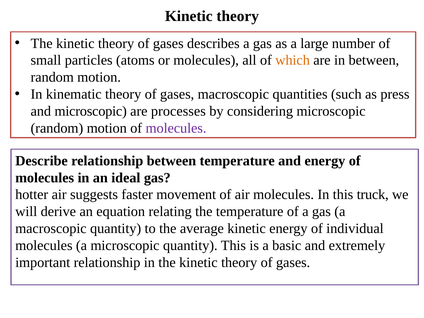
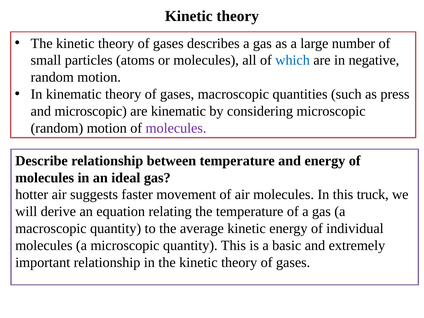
which colour: orange -> blue (293, 60)
in between: between -> negative (374, 60)
are processes: processes -> kinematic (178, 111)
